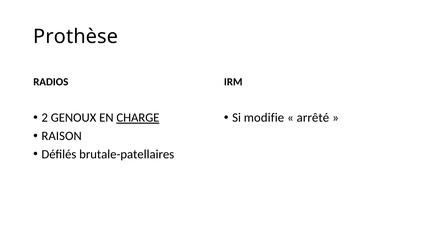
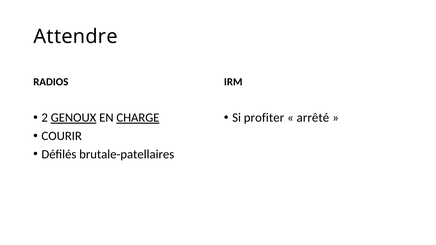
Prothèse: Prothèse -> Attendre (76, 37)
GENOUX underline: none -> present (74, 118)
modifie: modifie -> profiter (264, 118)
RAISON: RAISON -> COURIR (62, 136)
